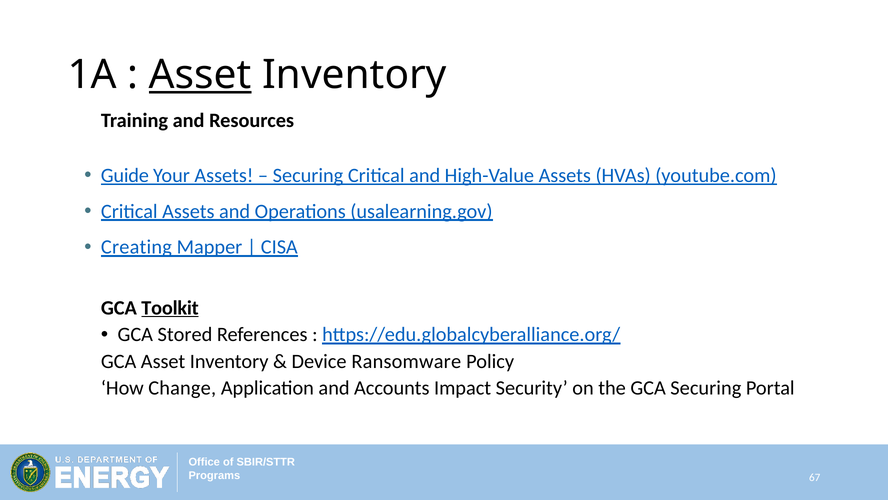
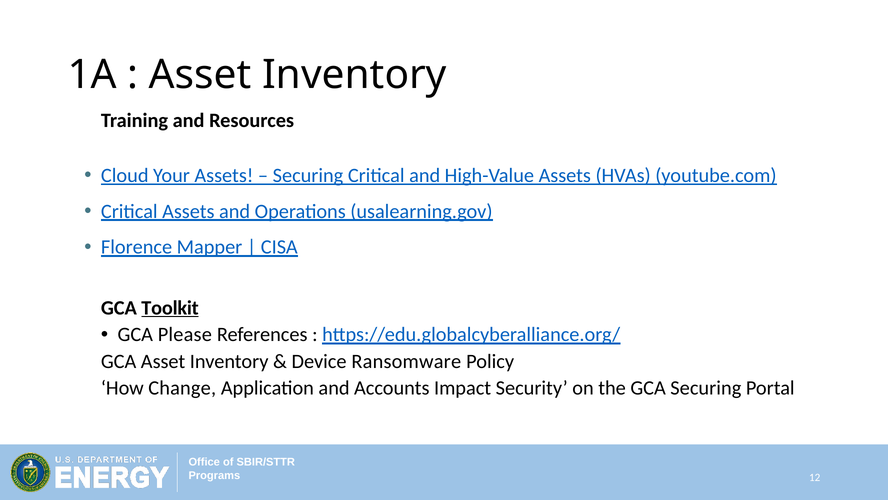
Asset underline: present -> none (200, 75)
Guide: Guide -> Cloud (125, 175)
Creating: Creating -> Florence (137, 247)
Stored: Stored -> Please (185, 334)
67: 67 -> 12 (815, 477)
